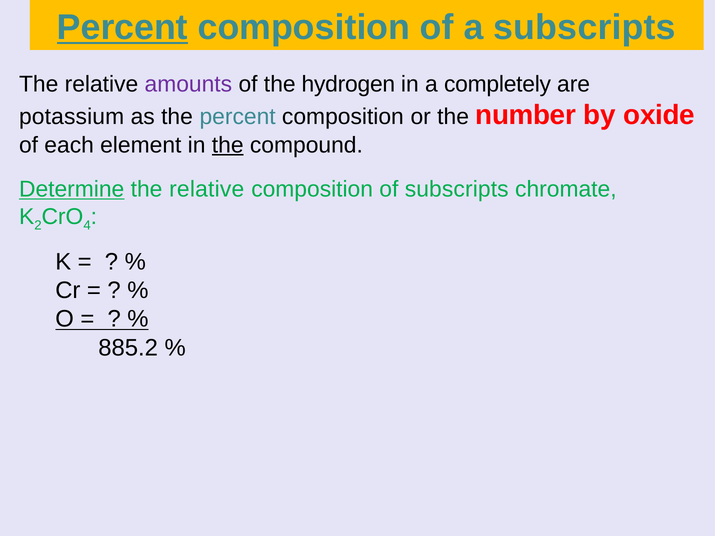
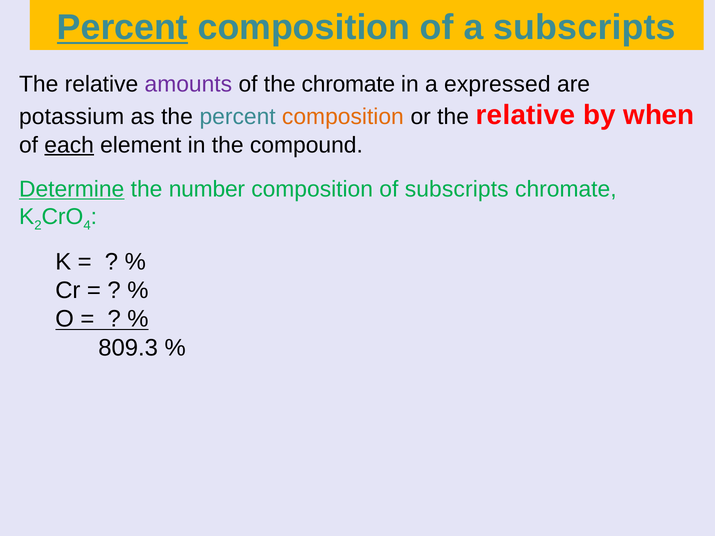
the hydrogen: hydrogen -> chromate (348, 84)
completely: completely -> expressed (497, 84)
composition colour: black -> orange (343, 117)
or the number: number -> relative (525, 115)
oxide: oxide -> when (659, 115)
each underline: none -> present (69, 145)
the underline: present -> none (228, 145)
relative: relative -> number (207, 189)
885.2: 885.2 -> 809.3 (128, 348)
